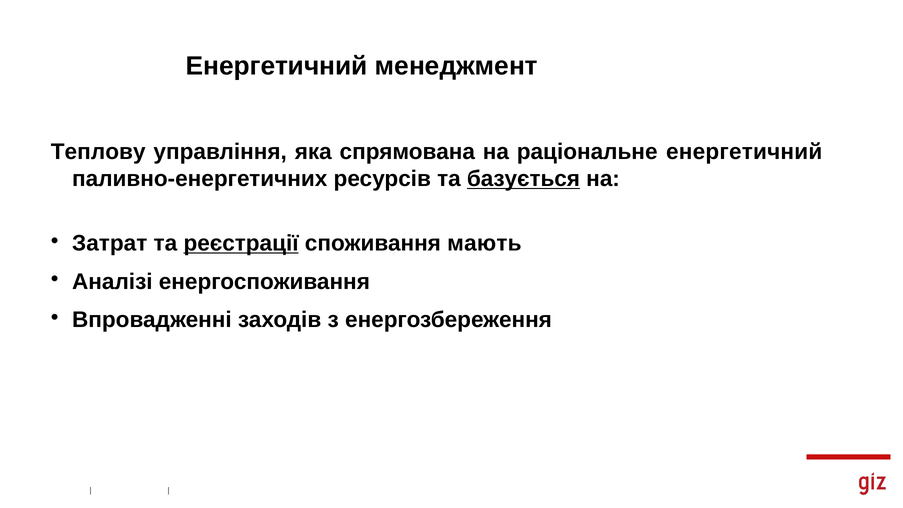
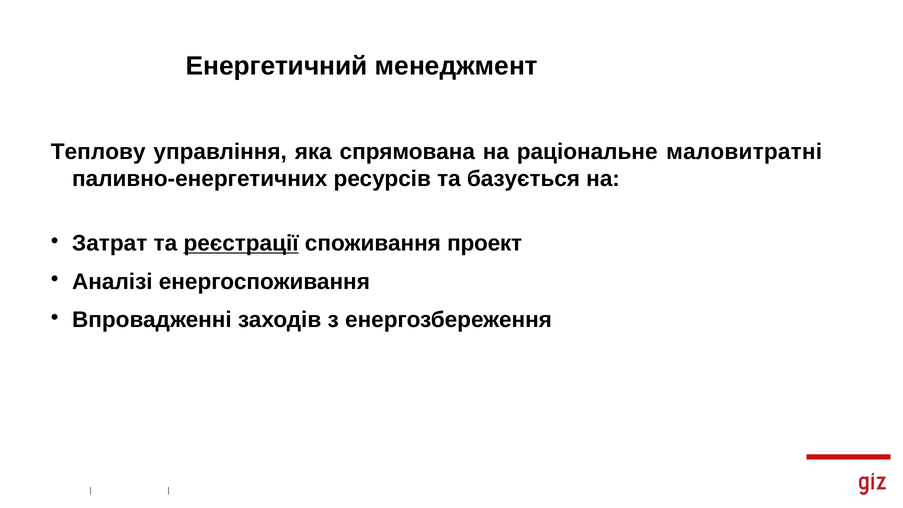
раціональне енергетичний: енергетичний -> маловитратні (744, 152)
базується underline: present -> none (524, 179)
мають: мають -> проект (485, 243)
